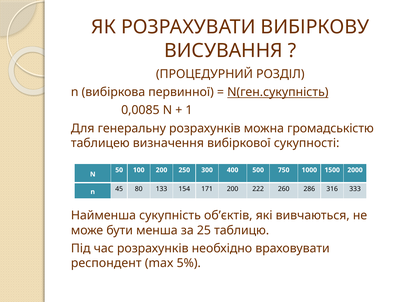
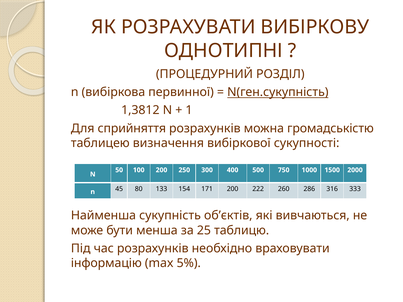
ВИСУВАННЯ: ВИСУВАННЯ -> ОДНОТИПНІ (223, 51)
0,0085: 0,0085 -> 1,3812 (140, 110)
генеральну: генеральну -> сприйняття (132, 128)
респондент: респондент -> інформацію (106, 263)
